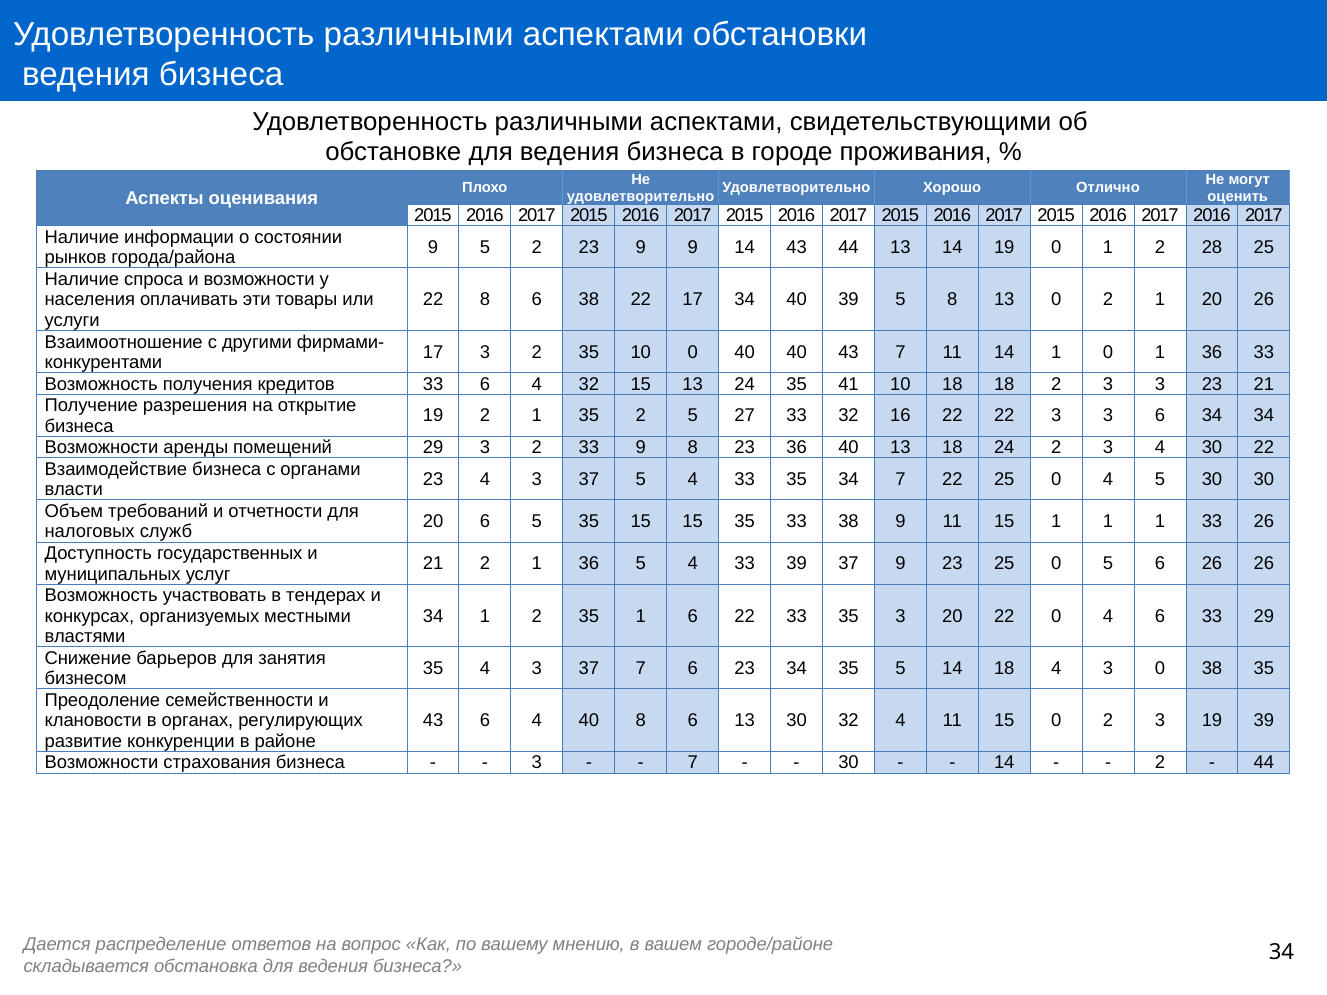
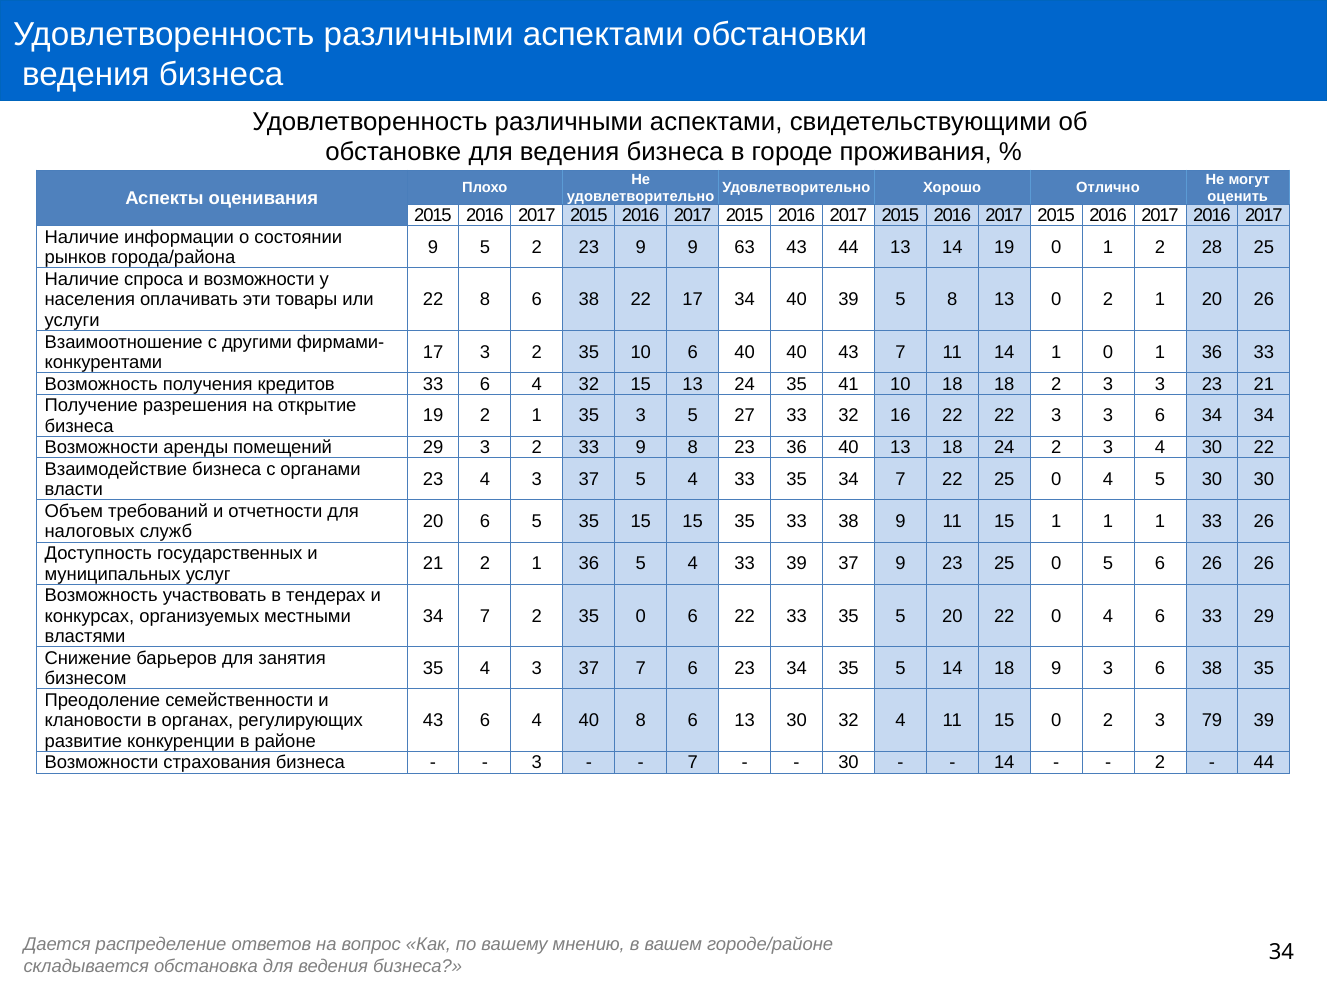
9 14: 14 -> 63 (745, 248)
10 0: 0 -> 6 (693, 352)
35 2: 2 -> 3 (641, 416)
1: 1 -> 7 (485, 616)
35 1: 1 -> 0 (641, 616)
33 35 3: 3 -> 5 (900, 616)
18 4: 4 -> 9 (1056, 669)
0: 0 -> 6 (1160, 669)
3 19: 19 -> 79 (1212, 721)
